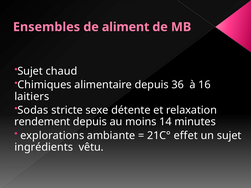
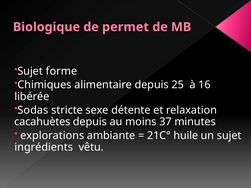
Ensembles: Ensembles -> Biologique (46, 27)
aliment: aliment -> permet (126, 27)
chaud: chaud -> forme (61, 71)
36: 36 -> 25 (178, 85)
laitiers: laitiers -> libérée (32, 97)
rendement: rendement -> cacahuètes (42, 122)
14: 14 -> 37 (165, 122)
effet: effet -> huile (186, 136)
